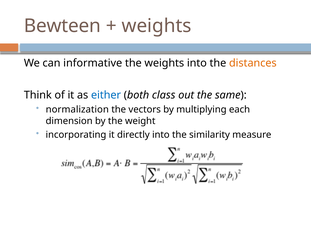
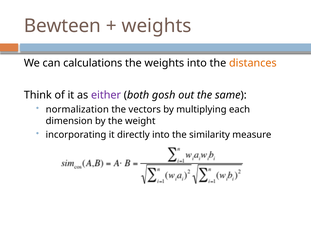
informative: informative -> calculations (93, 63)
either colour: blue -> purple (106, 95)
class: class -> gosh (164, 95)
